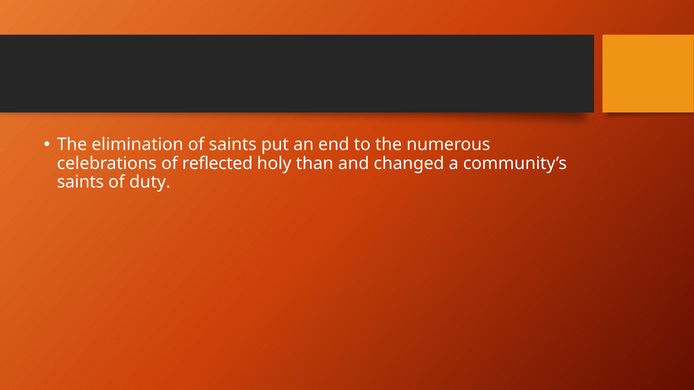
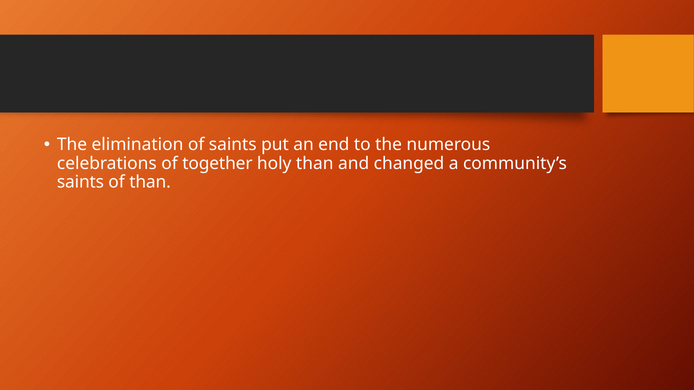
reflected: reflected -> together (217, 164)
of duty: duty -> than (150, 182)
